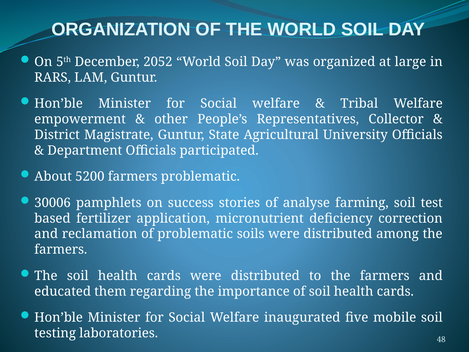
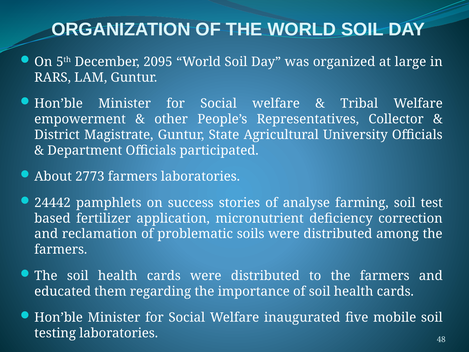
2052: 2052 -> 2095 (158, 62)
5200: 5200 -> 2773 (90, 177)
farmers problematic: problematic -> laboratories (200, 177)
30006: 30006 -> 24442 (53, 203)
